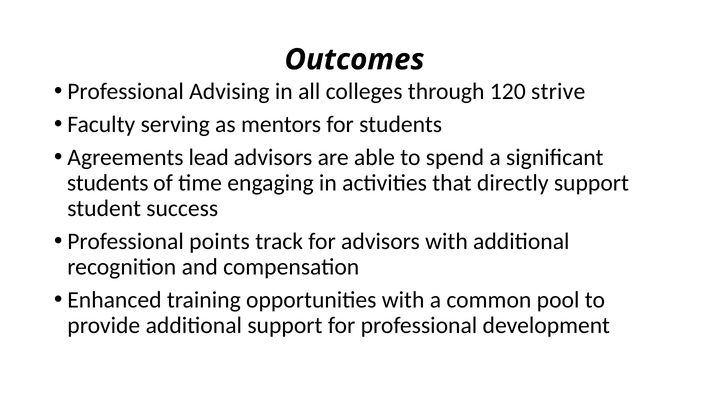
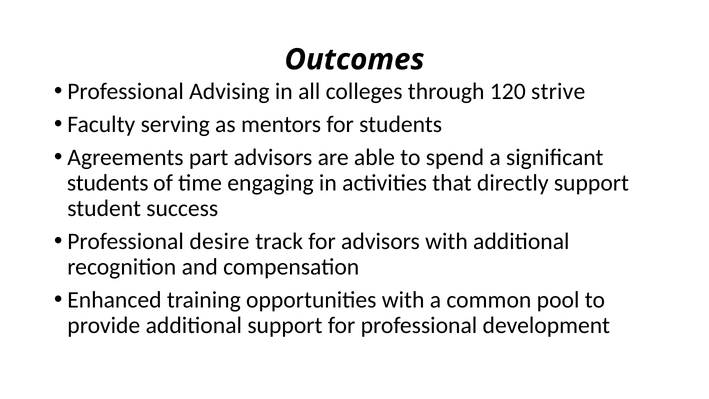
lead: lead -> part (209, 157)
points: points -> desire (219, 241)
